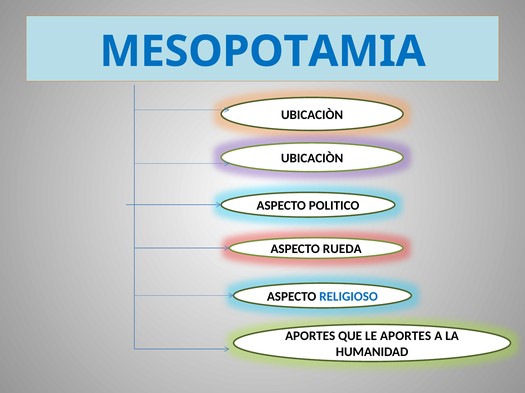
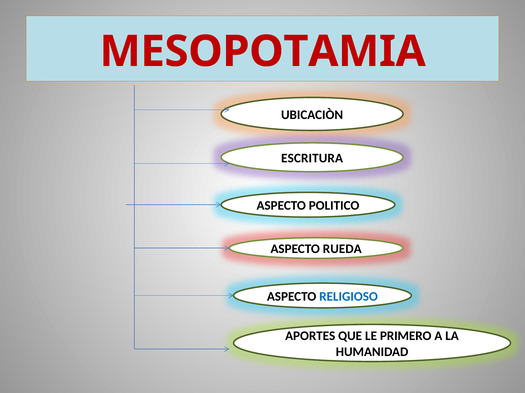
MESOPOTAMIA colour: blue -> red (263, 52)
UBICACIÒN: UBICACIÒN -> ESCRITURA (312, 158)
LE APORTES: APORTES -> PRIMERO (406, 337)
